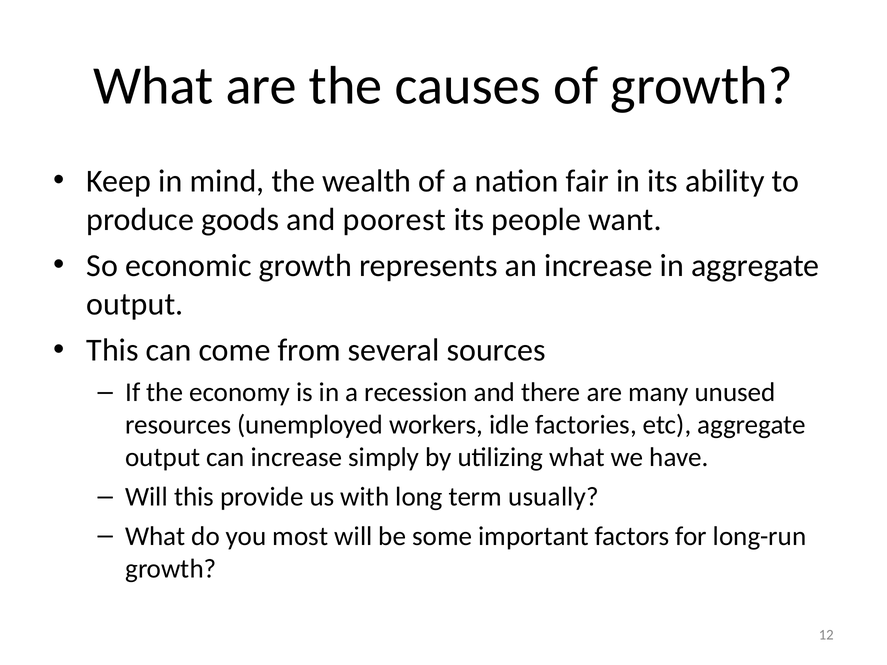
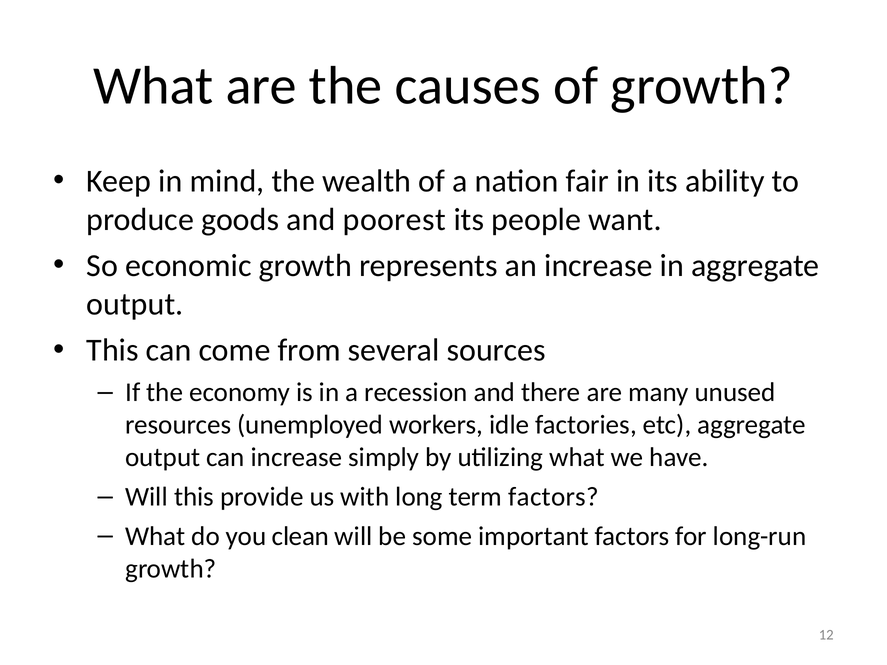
term usually: usually -> factors (554, 497)
most: most -> clean (300, 536)
